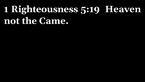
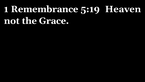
Righteousness: Righteousness -> Remembrance (45, 9)
Came: Came -> Grace (54, 21)
